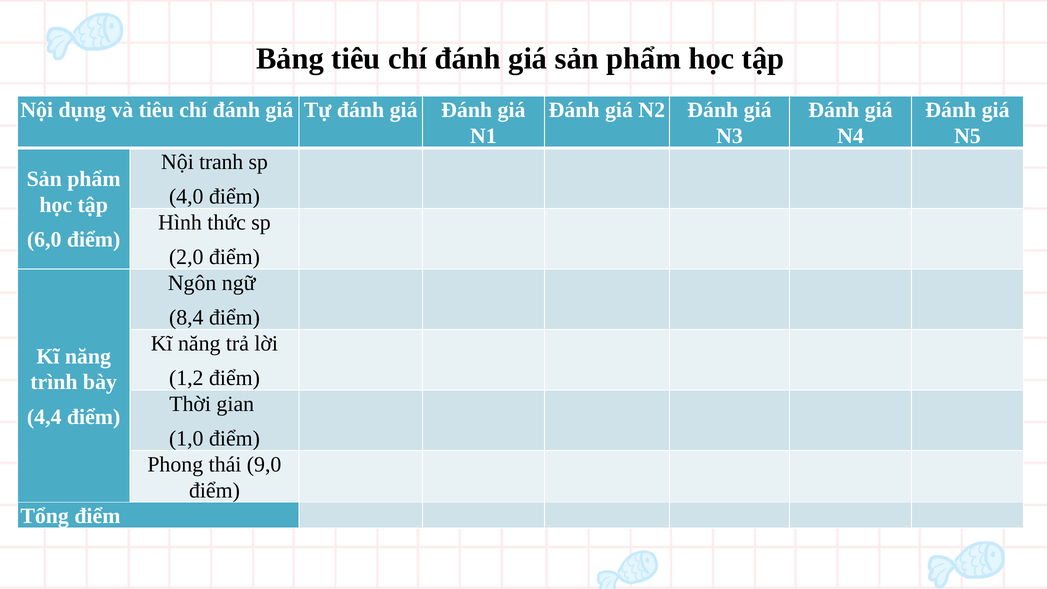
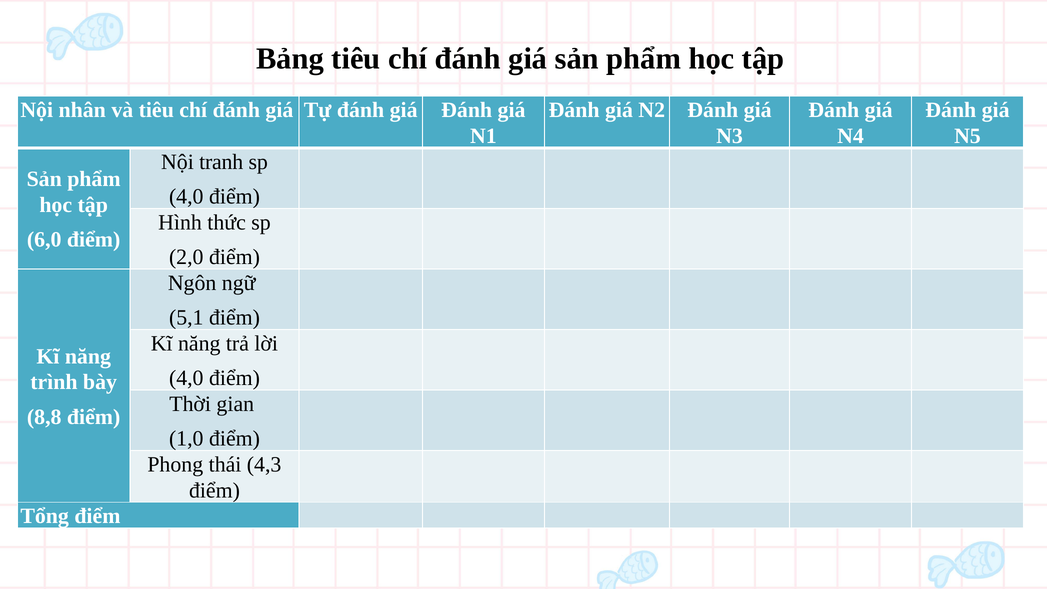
dụng: dụng -> nhân (82, 110)
8,4: 8,4 -> 5,1 (186, 317)
1,2: 1,2 -> 4,0 (186, 378)
4,4: 4,4 -> 8,8 (44, 417)
9,0: 9,0 -> 4,3 (264, 464)
